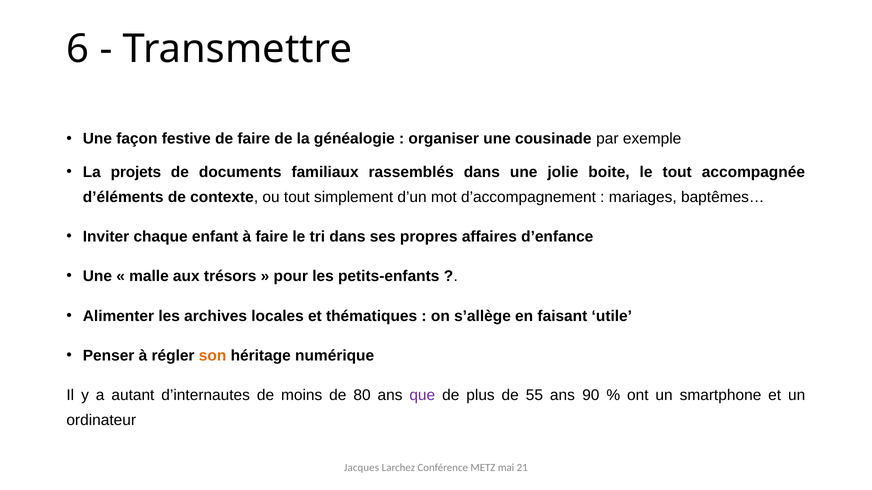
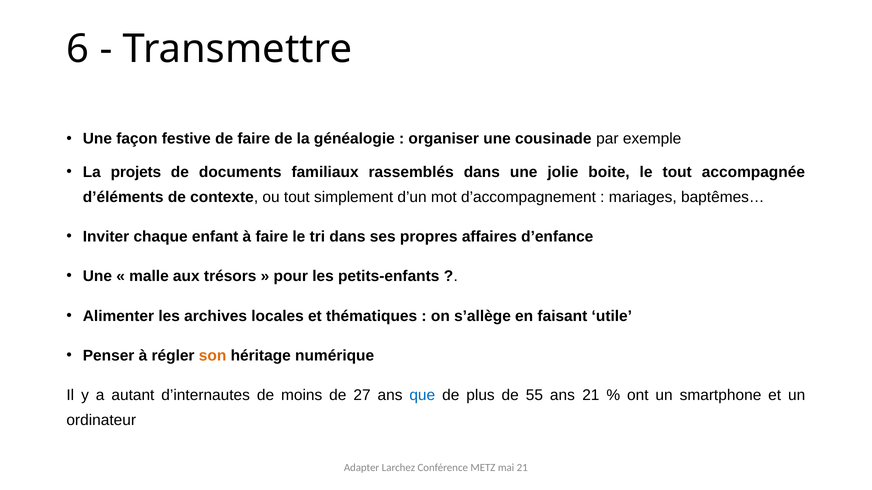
80: 80 -> 27 (362, 396)
que colour: purple -> blue (422, 396)
ans 90: 90 -> 21 (591, 396)
Jacques: Jacques -> Adapter (362, 468)
